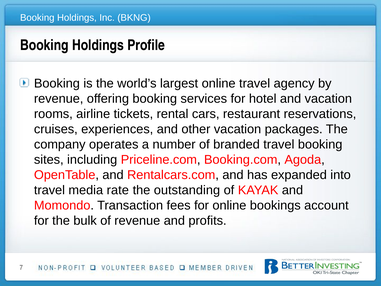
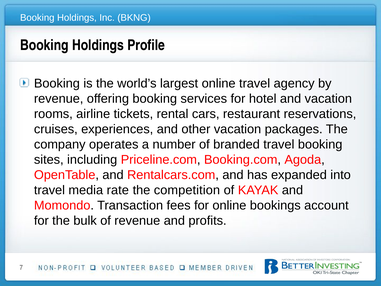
outstanding: outstanding -> competition (187, 190)
